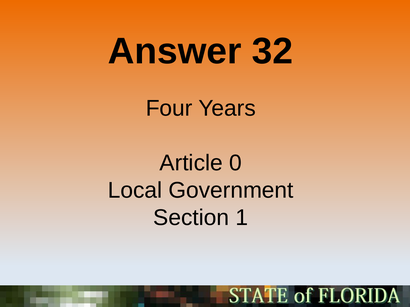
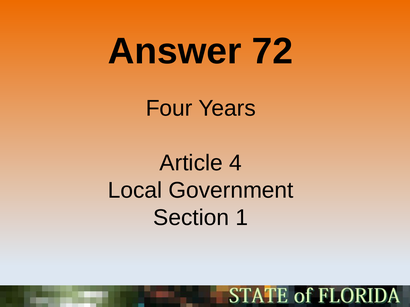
32: 32 -> 72 (272, 52)
0: 0 -> 4 (235, 163)
